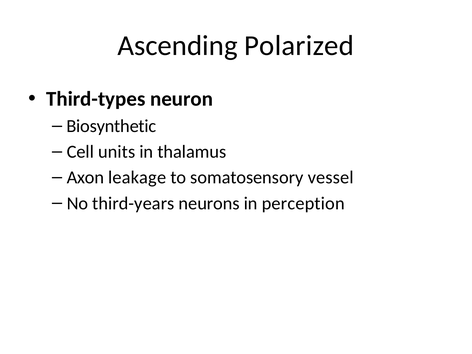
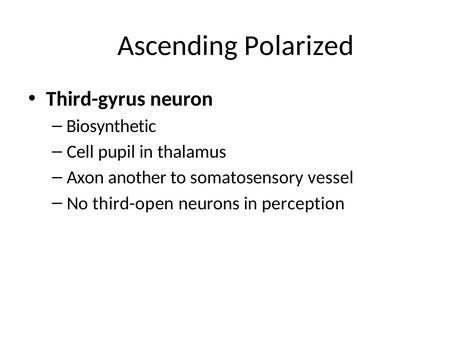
Third-types: Third-types -> Third-gyrus (96, 99)
units: units -> pupil (117, 152)
leakage: leakage -> another (137, 178)
third-years: third-years -> third-open (133, 203)
